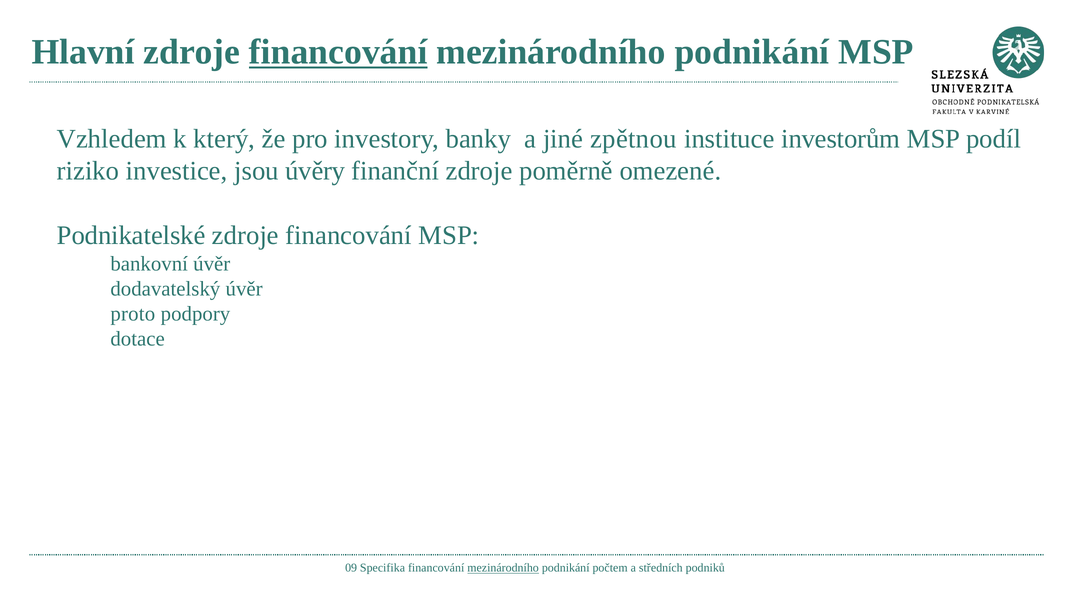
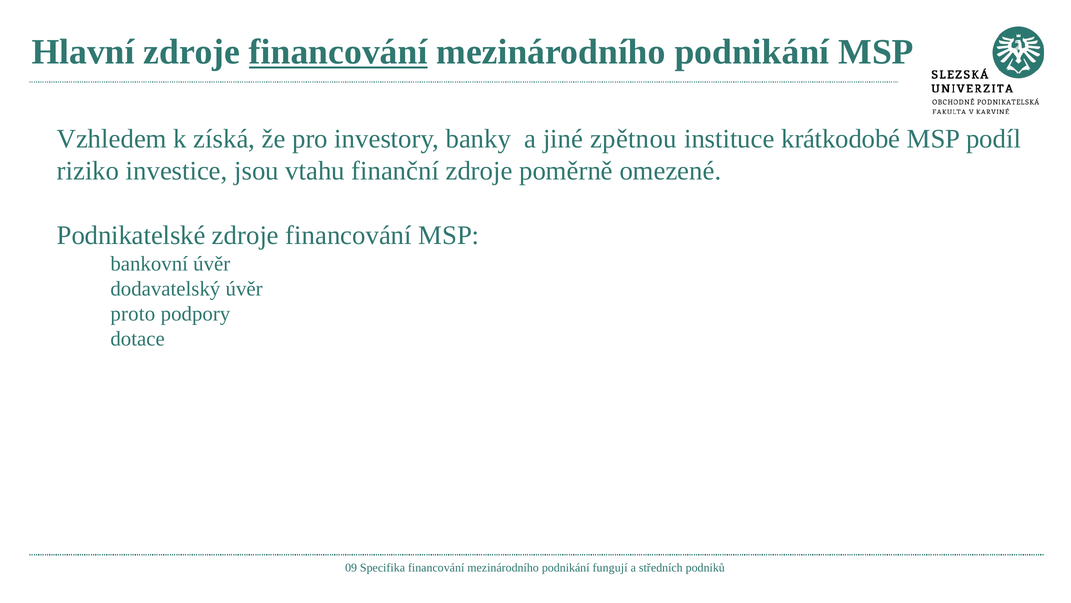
který: který -> získá (224, 139)
investorům: investorům -> krátkodobé (841, 139)
úvěry: úvěry -> vtahu (315, 171)
mezinárodního underline: present -> none (503, 568)
počtem: počtem -> fungují (610, 568)
